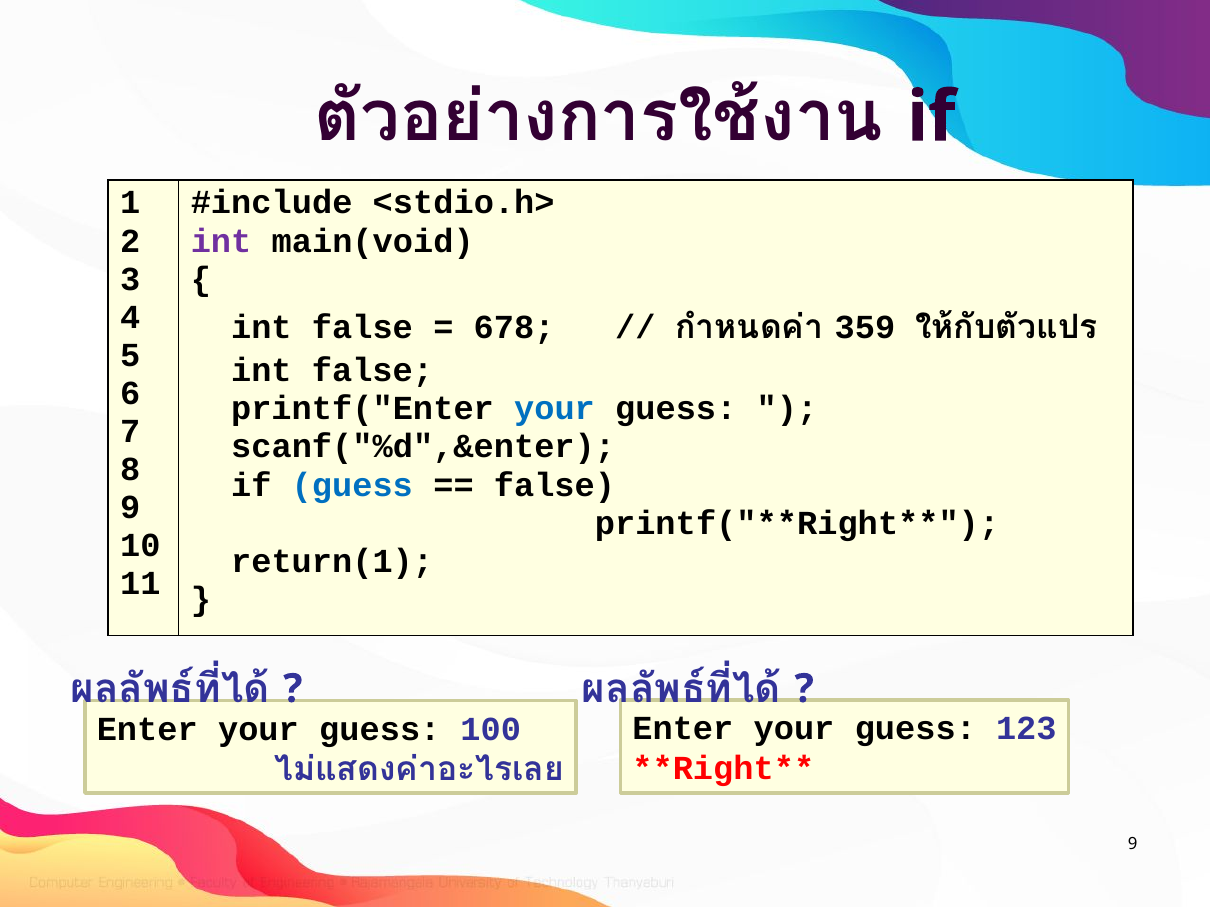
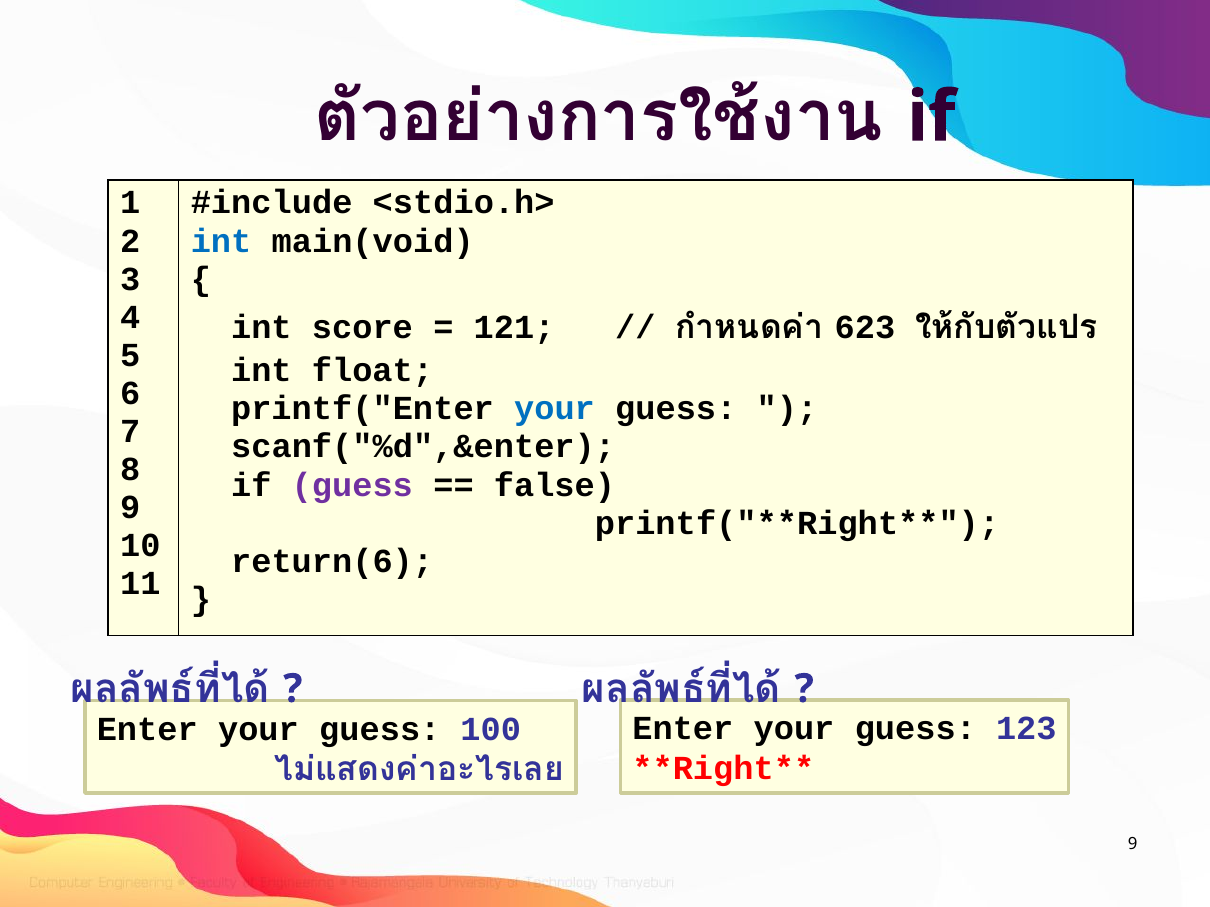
int colour: purple -> blue (221, 241)
false: false -> score (362, 328)
678: 678 -> 121 (514, 328)
359: 359 -> 623 (865, 328)
false: false -> float (372, 371)
guess colour: blue -> purple (352, 485)
return(1: return(1 -> return(6 (332, 561)
